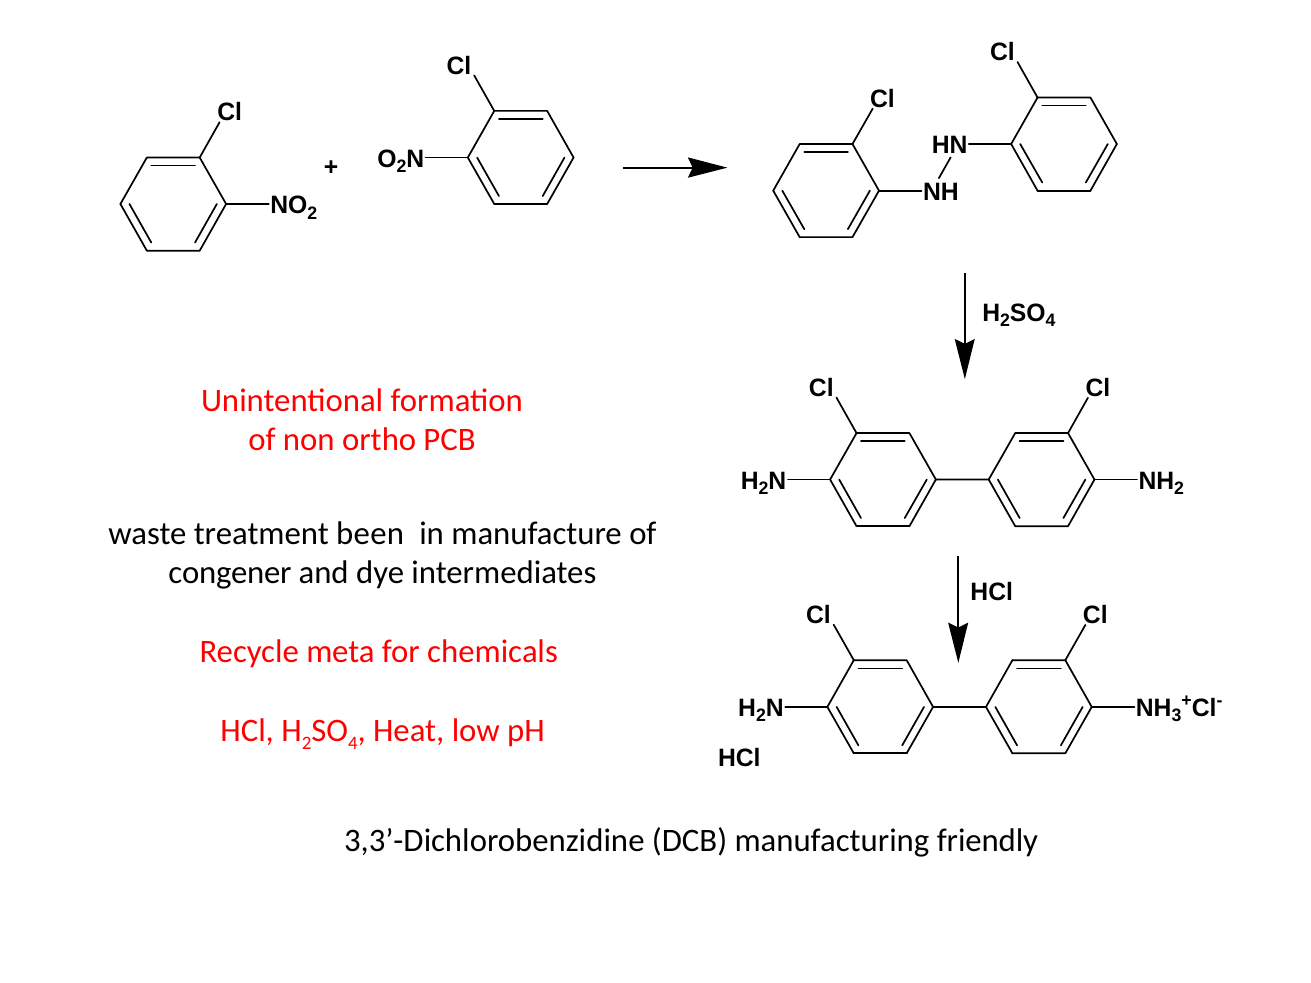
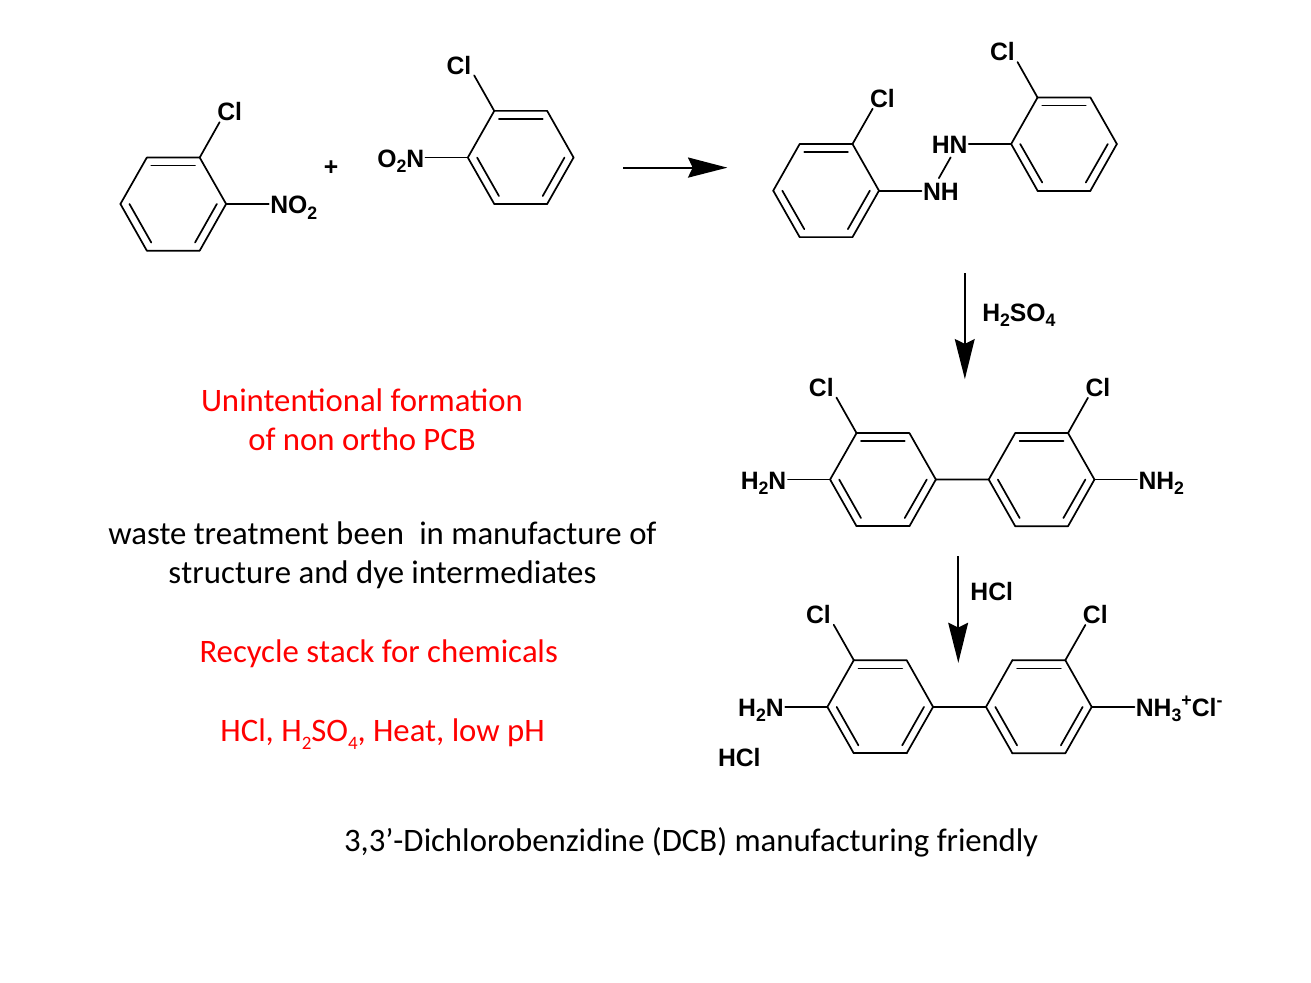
congener: congener -> structure (230, 573)
meta: meta -> stack (340, 652)
